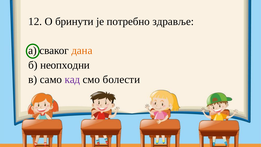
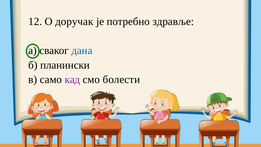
бринути: бринути -> доручак (74, 22)
дана colour: orange -> blue (82, 50)
неопходни: неопходни -> планински (65, 65)
